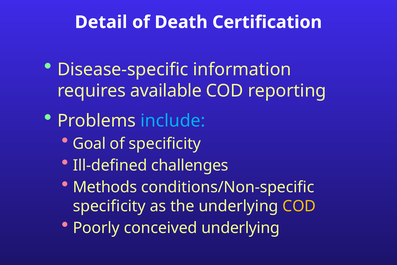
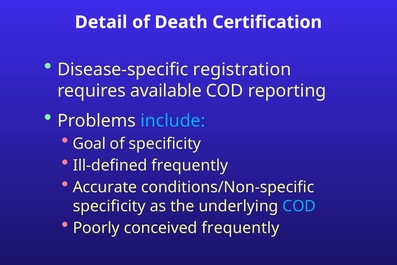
information: information -> registration (242, 69)
Ill-defined challenges: challenges -> frequently (190, 165)
Methods: Methods -> Accurate (105, 187)
COD colour: yellow -> light blue (299, 206)
conceived underlying: underlying -> frequently (240, 228)
